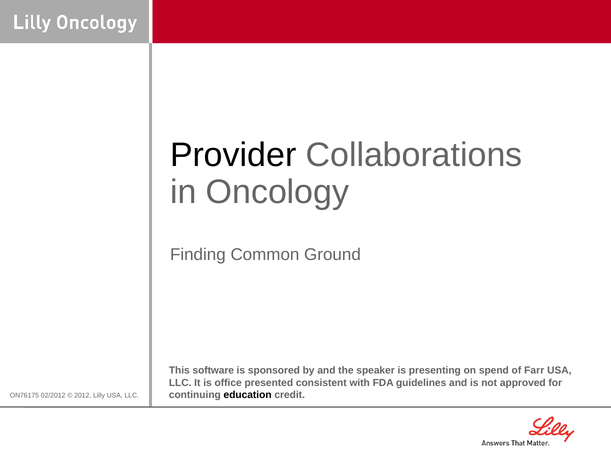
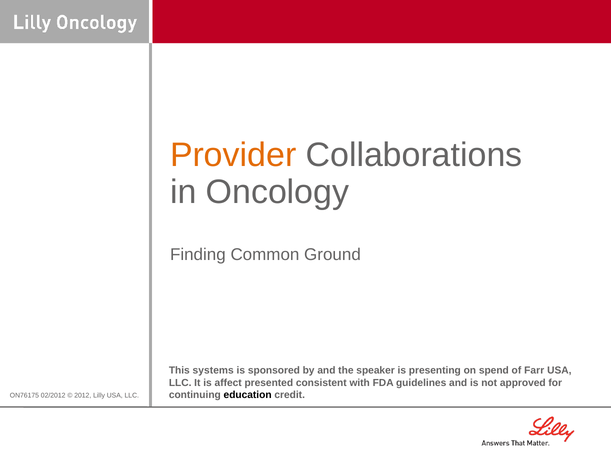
Provider colour: black -> orange (233, 155)
software: software -> systems (213, 371)
office: office -> affect (228, 383)
